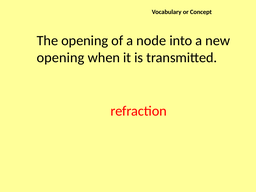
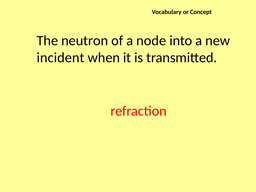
The opening: opening -> neutron (85, 41)
opening: opening -> incident (61, 58)
